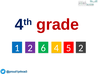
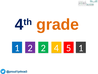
grade colour: red -> orange (58, 24)
2 6: 6 -> 2 (43, 48)
5 2: 2 -> 1 (81, 48)
